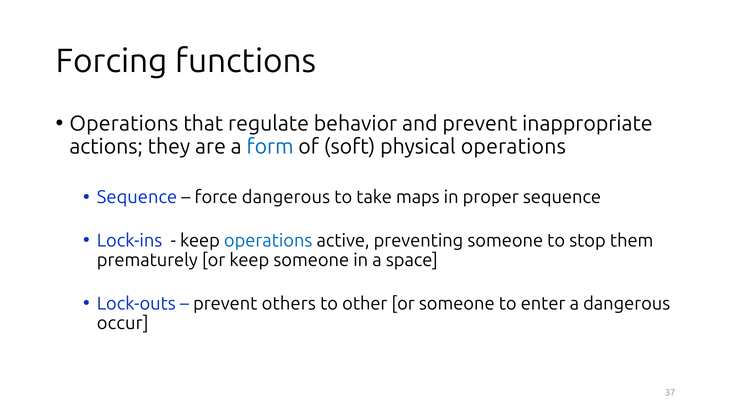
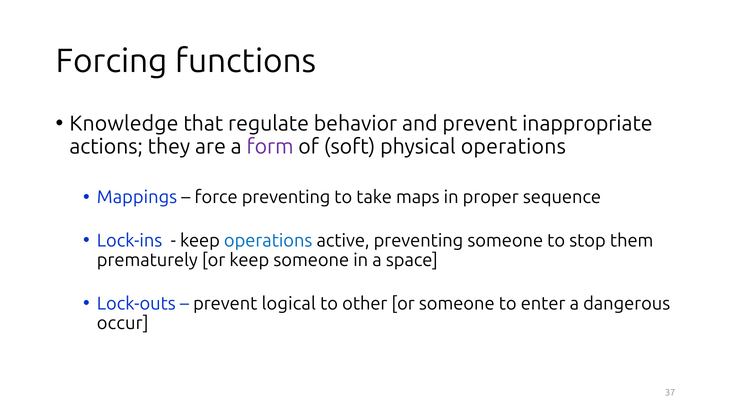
Operations: Operations -> Knowledge (124, 124)
form colour: blue -> purple (270, 147)
Sequence: Sequence -> Mappings (137, 197)
force dangerous: dangerous -> preventing (286, 197)
others: others -> logical (289, 304)
